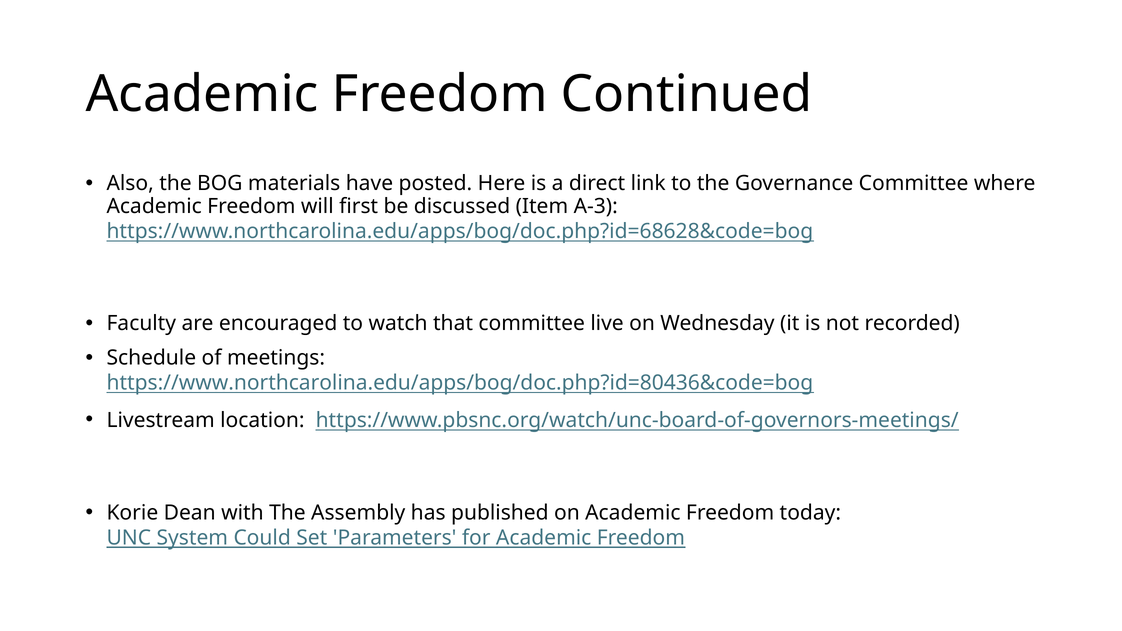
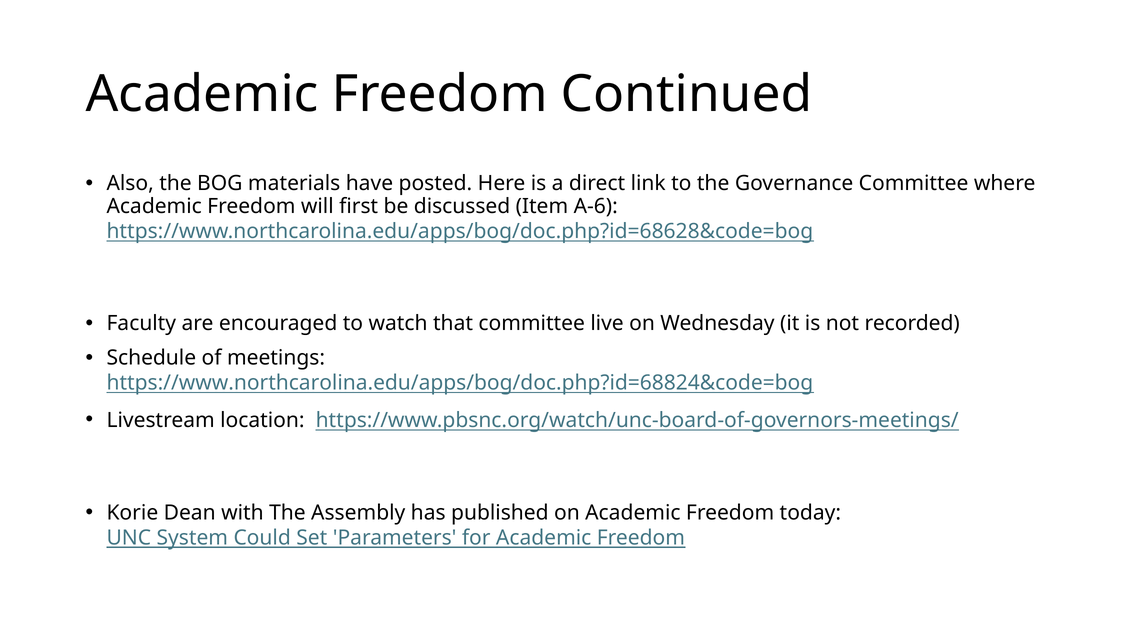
A-3: A-3 -> A-6 (596, 206)
https://www.northcarolina.edu/apps/bog/doc.php?id=80436&code=bog: https://www.northcarolina.edu/apps/bog/doc.php?id=80436&code=bog -> https://www.northcarolina.edu/apps/bog/doc.php?id=68824&code=bog (460, 383)
